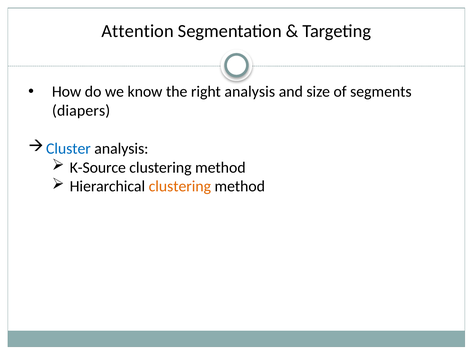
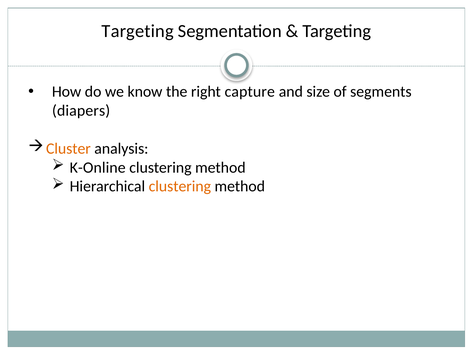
Attention: Attention -> Targeting (138, 31)
right analysis: analysis -> capture (250, 92)
Cluster colour: blue -> orange (68, 148)
K-Source: K-Source -> K-Online (98, 167)
